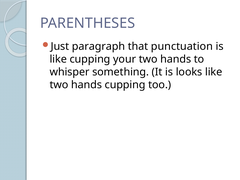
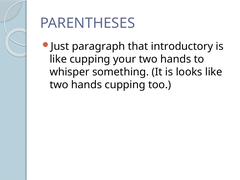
punctuation: punctuation -> introductory (182, 46)
